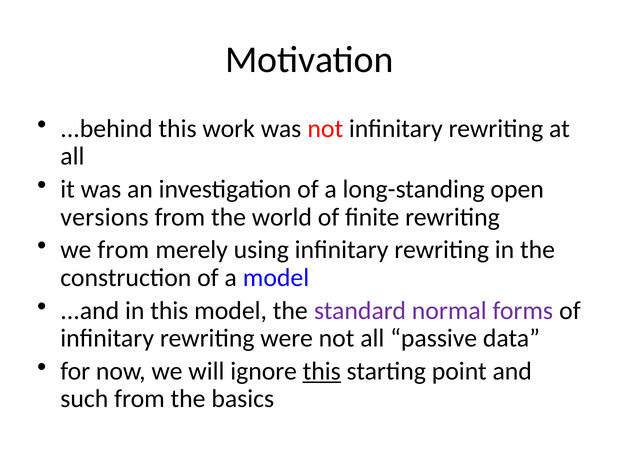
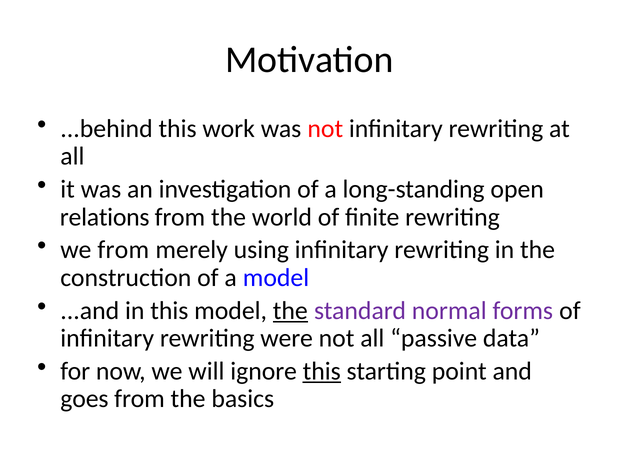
versions: versions -> relations (105, 217)
the underline: none -> present (290, 311)
such: such -> goes (84, 399)
